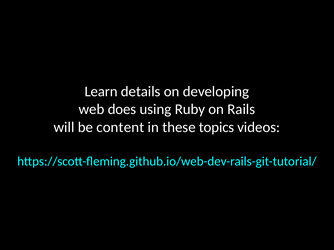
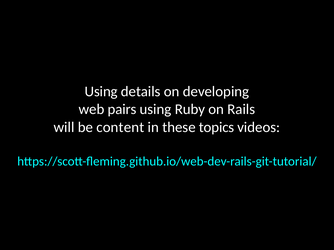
Learn: Learn -> Using (101, 92)
does: does -> pairs (122, 110)
